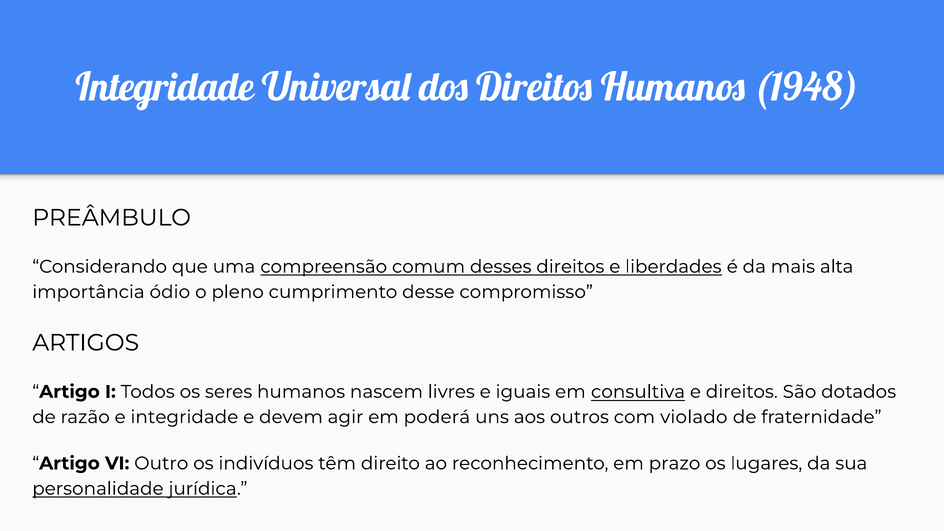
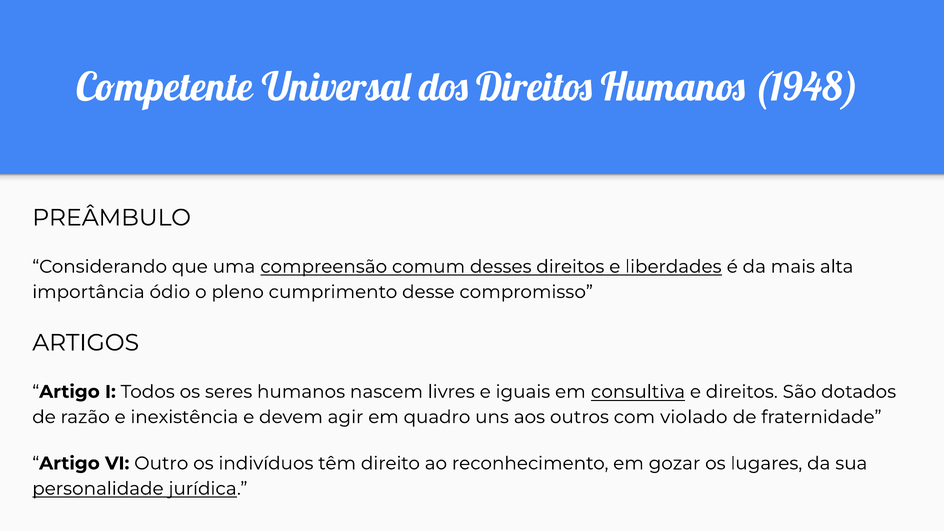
Integridade: Integridade -> Competente (165, 88)
e integridade: integridade -> inexistência (184, 417)
poderá: poderá -> quadro (437, 417)
prazo: prazo -> gozar (675, 463)
